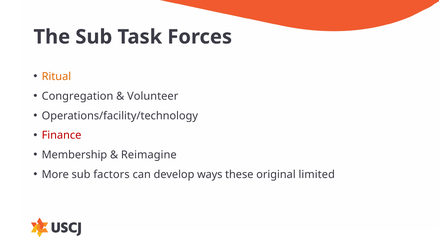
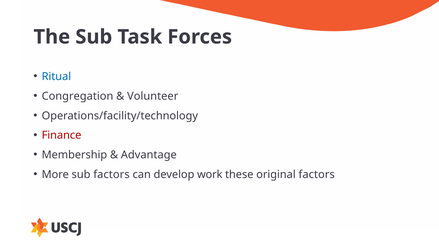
Ritual colour: orange -> blue (56, 77)
Reimagine: Reimagine -> Advantage (149, 155)
ways: ways -> work (210, 175)
original limited: limited -> factors (317, 175)
